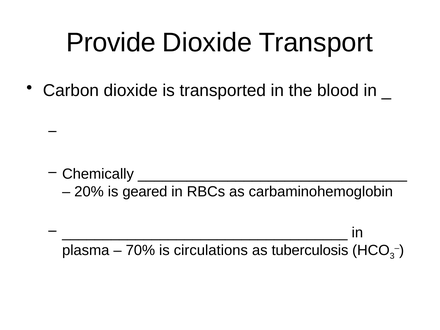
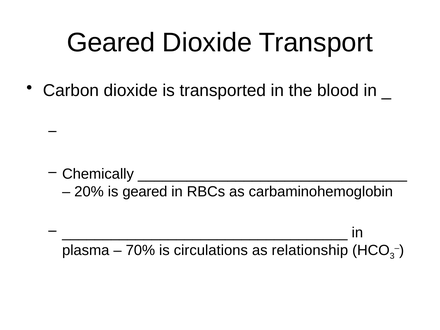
Provide: Provide -> Geared (111, 43)
tuberculosis: tuberculosis -> relationship (310, 250)
